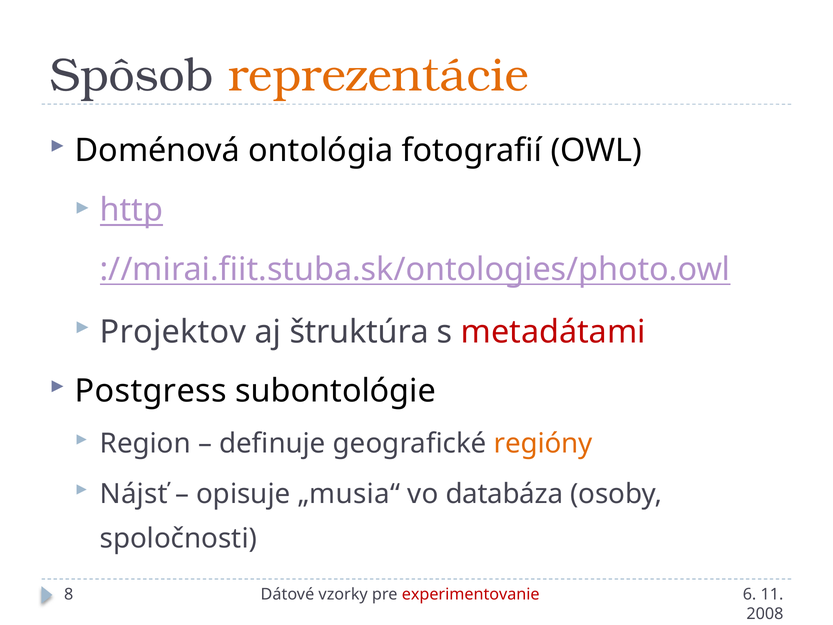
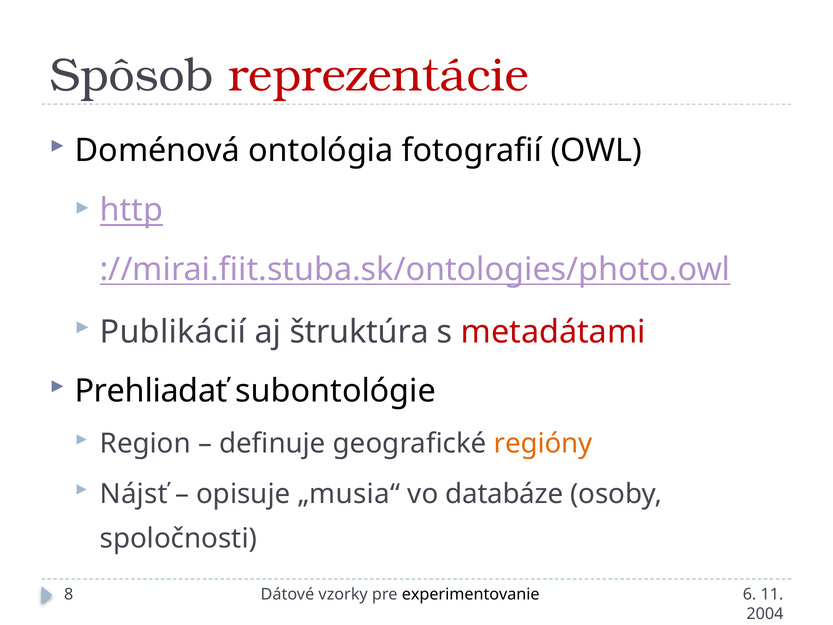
reprezentácie colour: orange -> red (378, 75)
Projektov: Projektov -> Publikácií (173, 332)
Postgress: Postgress -> Prehliadať (151, 391)
databáza: databáza -> databáze (504, 494)
experimentovanie colour: red -> black (471, 594)
2008: 2008 -> 2004 (765, 613)
